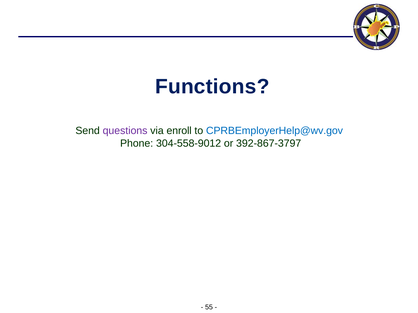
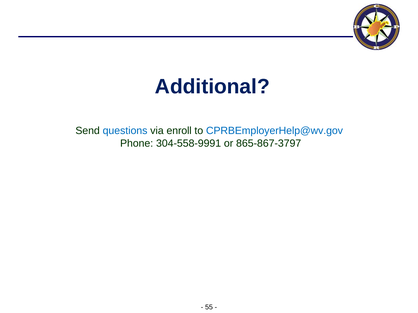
Functions: Functions -> Additional (212, 87)
questions colour: purple -> blue (125, 131)
304-558-9012: 304-558-9012 -> 304-558-9991 (189, 143)
392-867-3797: 392-867-3797 -> 865-867-3797 (269, 143)
